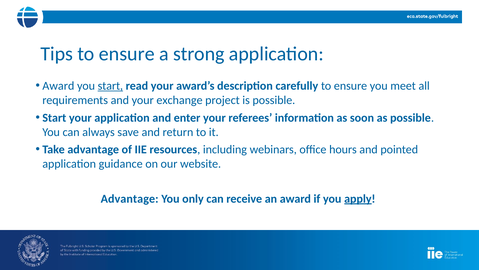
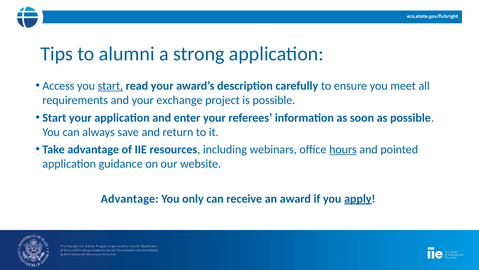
Tips to ensure: ensure -> alumni (127, 54)
Award: Award -> Access (58, 86)
hours underline: none -> present (343, 149)
